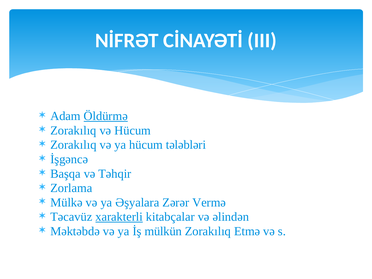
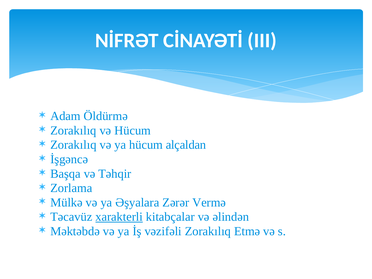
Öldürmə underline: present -> none (106, 116)
tələbləri: tələbləri -> alçaldan (186, 145)
mülkün: mülkün -> vəzifəli (163, 231)
